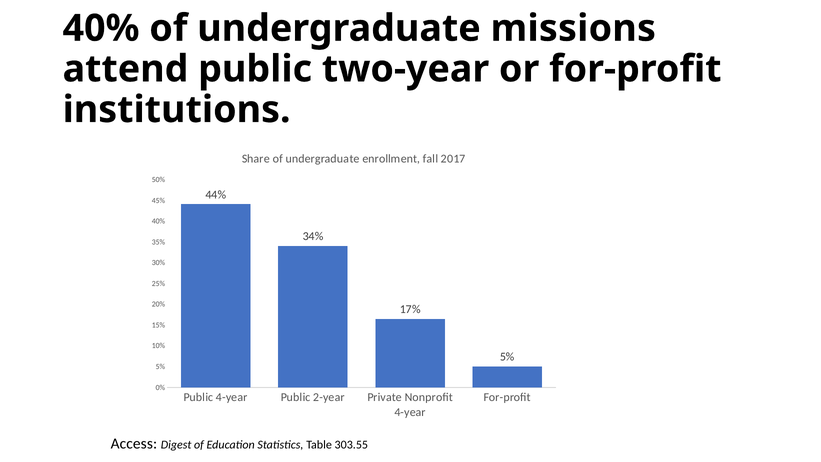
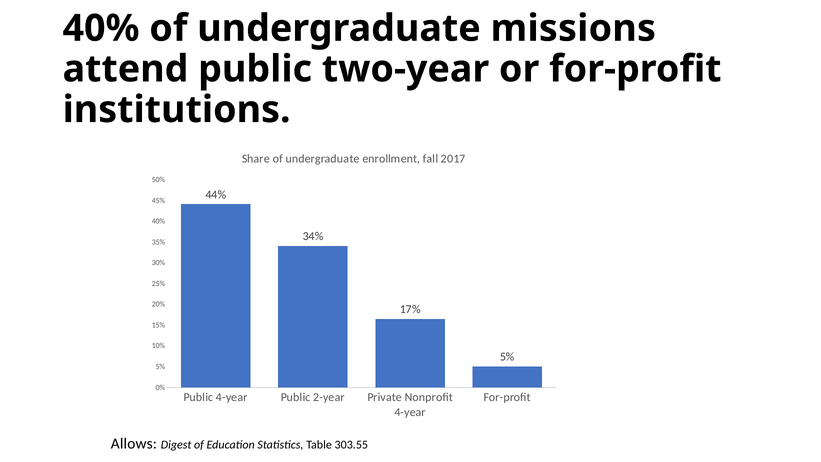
Access: Access -> Allows (134, 444)
